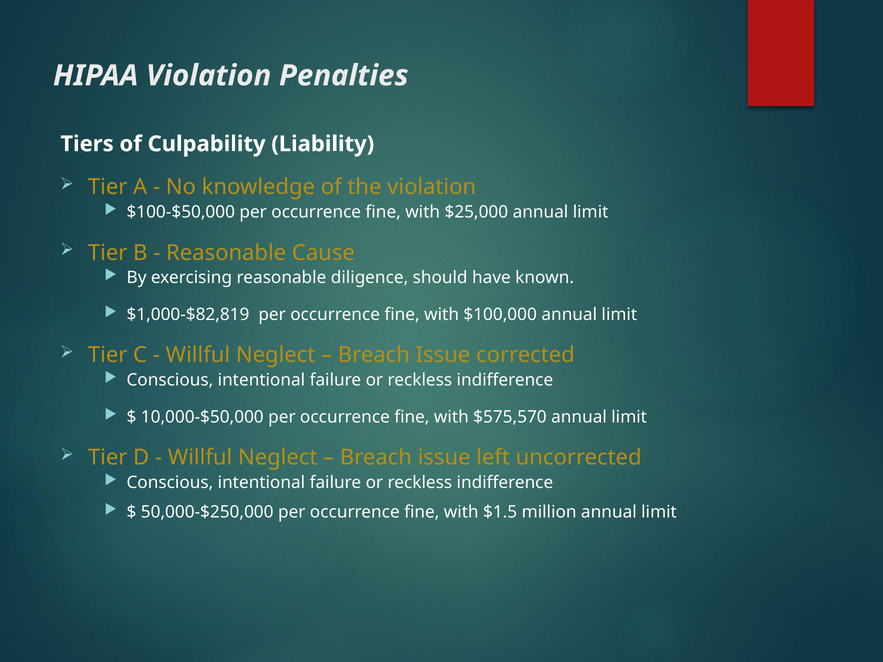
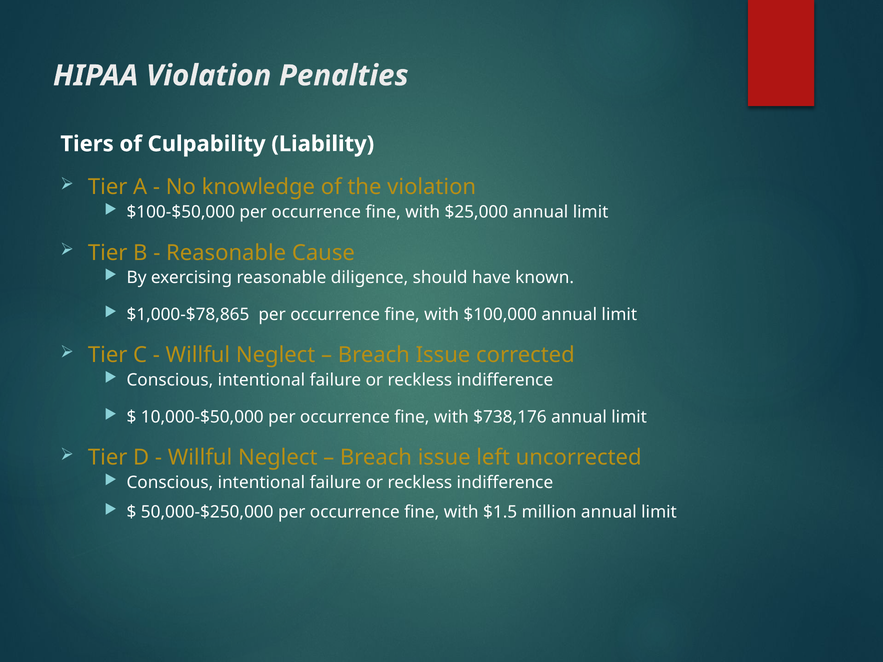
$1,000-$82,819: $1,000-$82,819 -> $1,000-$78,865 (188, 315)
$575,570: $575,570 -> $738,176 (510, 417)
